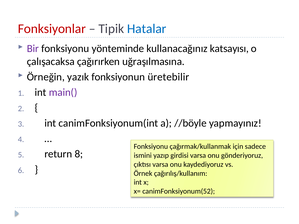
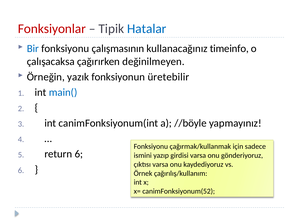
Bir colour: purple -> blue (33, 49)
yönteminde: yönteminde -> çalışmasının (118, 49)
katsayısı: katsayısı -> timeinfo (229, 49)
uğraşılmasına: uğraşılmasına -> değinilmeyen (153, 62)
main( colour: purple -> blue (63, 92)
return 8: 8 -> 6 (79, 154)
